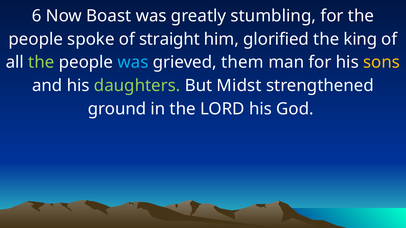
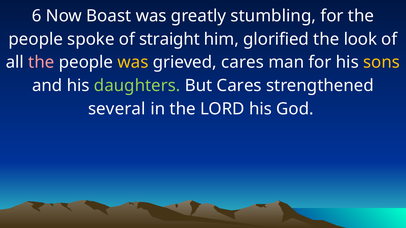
king: king -> look (360, 39)
the colour: light green -> pink (41, 63)
was colour: light blue -> yellow (133, 63)
grieved them: them -> cares (243, 63)
But Midst: Midst -> Cares (239, 86)
ground: ground -> several (117, 109)
